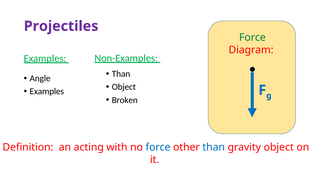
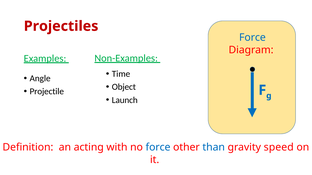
Projectiles colour: purple -> red (61, 26)
Force colour: green -> blue (252, 38)
Than: Than -> Time (121, 74)
Examples: Examples -> Projectile (47, 92)
Broken: Broken -> Launch (125, 100)
gravity object: object -> speed (279, 148)
